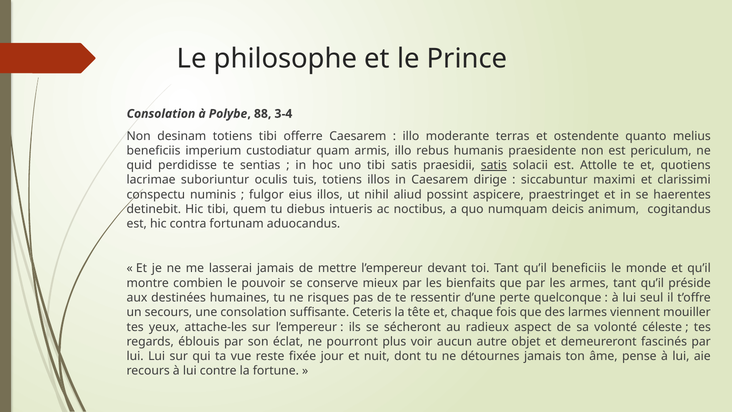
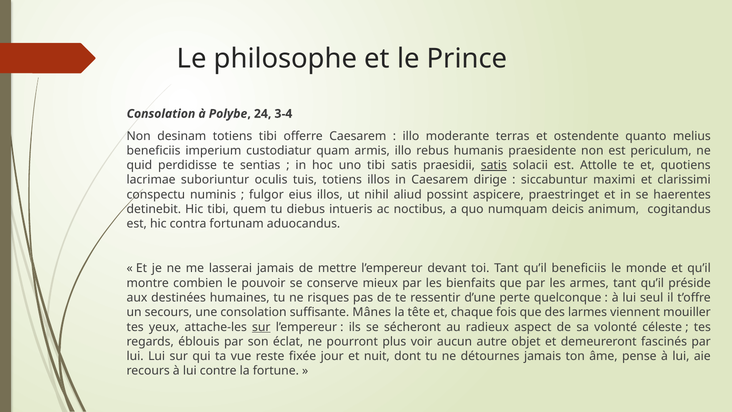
88: 88 -> 24 (263, 114)
Ceteris: Ceteris -> Mânes (372, 312)
sur underline: none -> present (261, 327)
